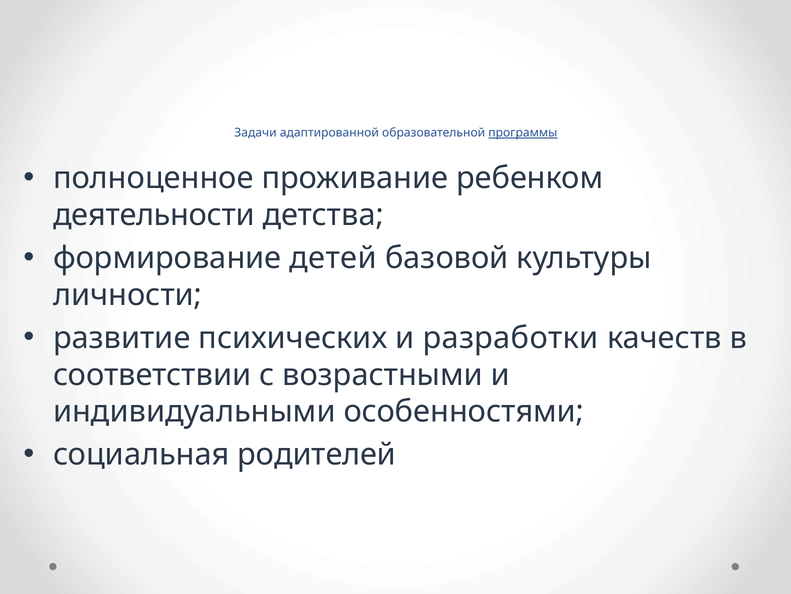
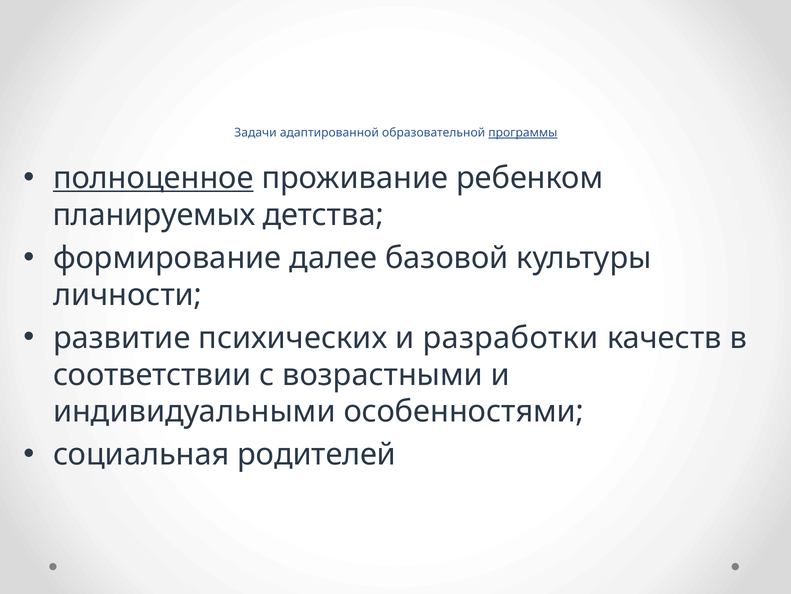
полноценное underline: none -> present (153, 178)
деятельности: деятельности -> планируемых (154, 215)
детей: детей -> далее (333, 258)
